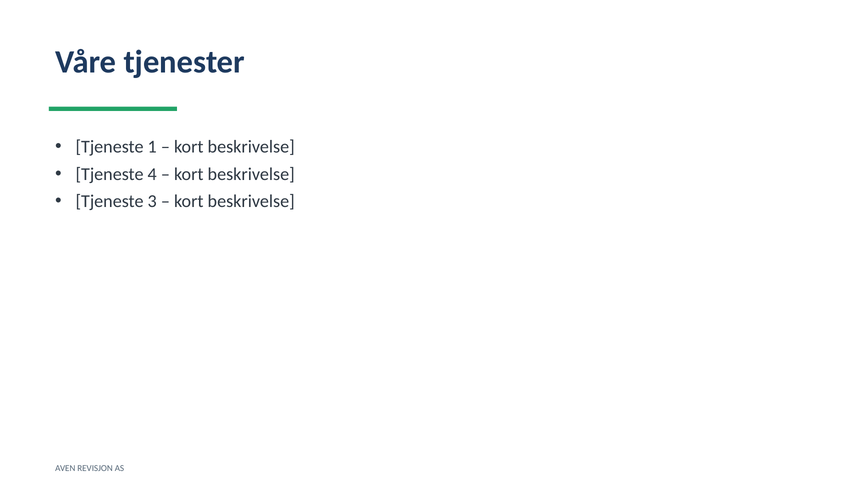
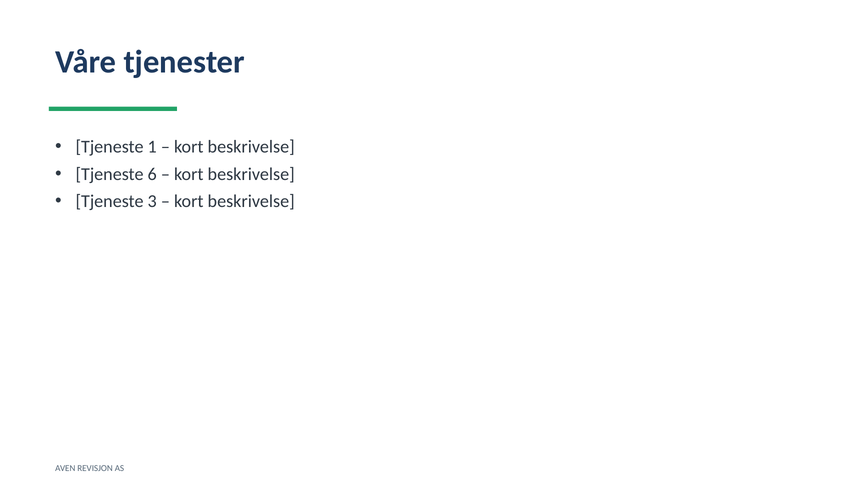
4: 4 -> 6 (152, 174)
